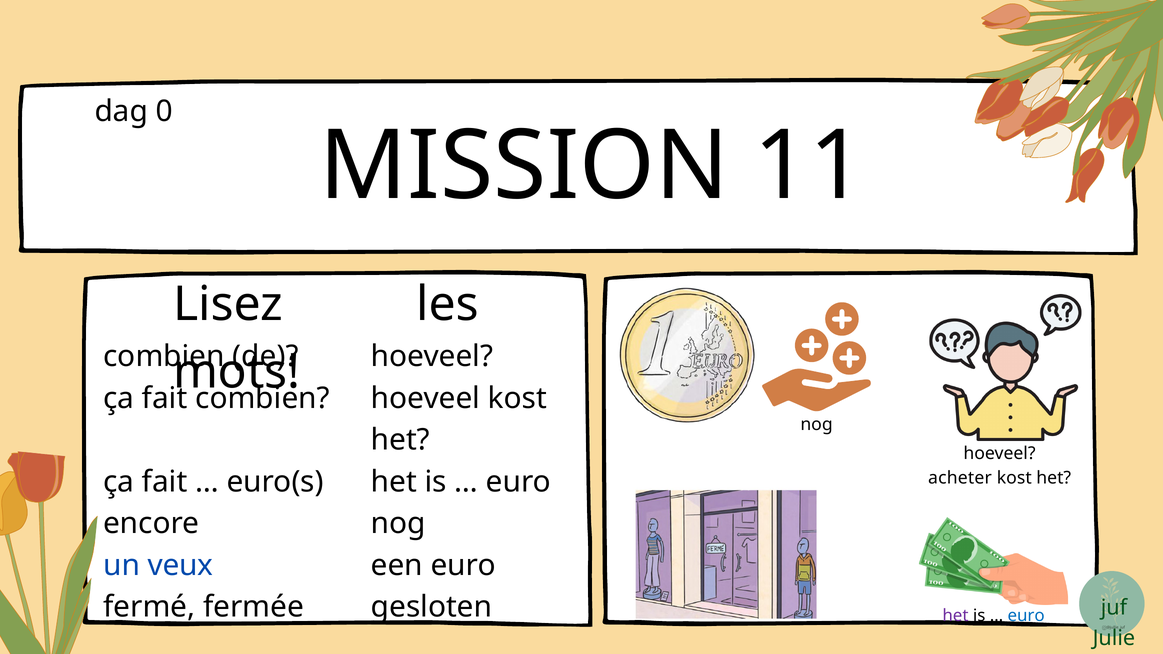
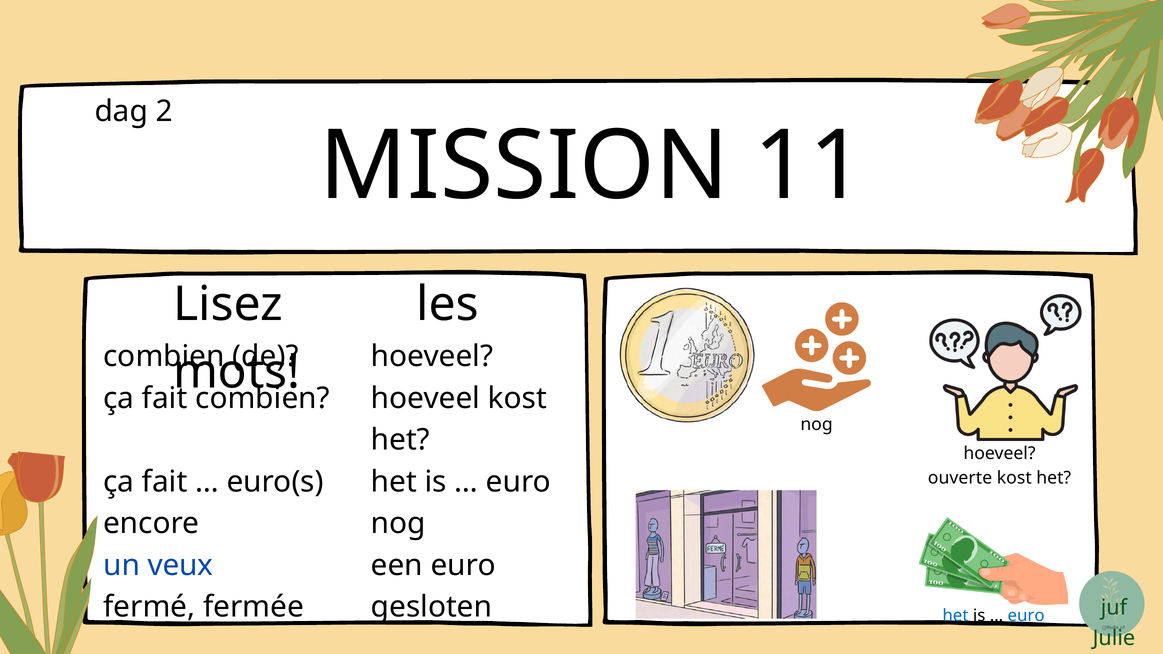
0: 0 -> 2 (164, 111)
acheter: acheter -> ouverte (960, 478)
het colour: purple -> blue (955, 616)
